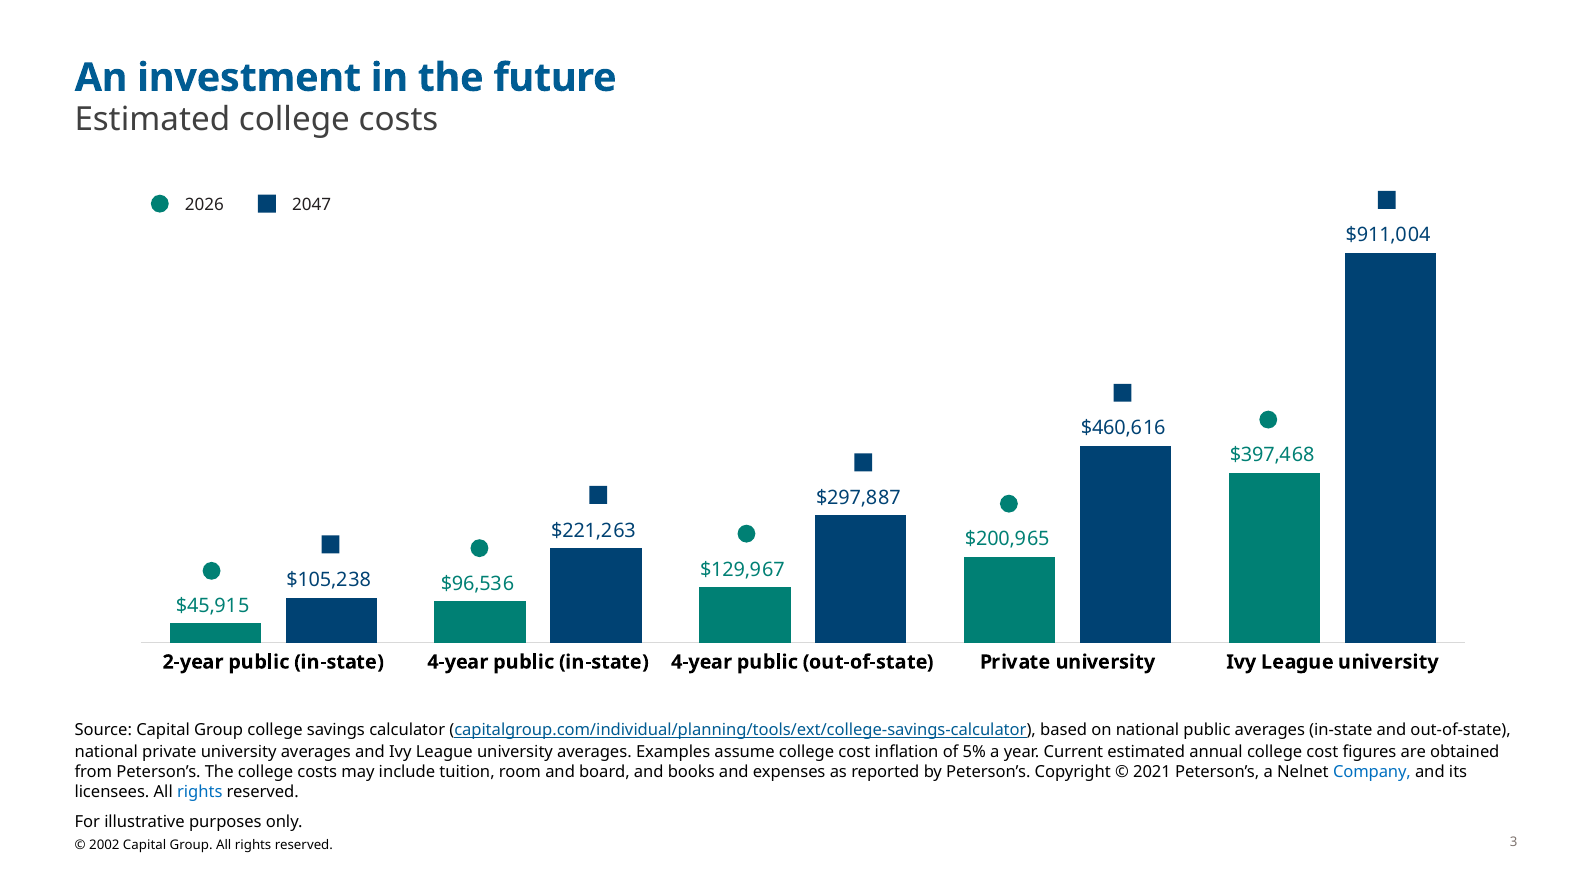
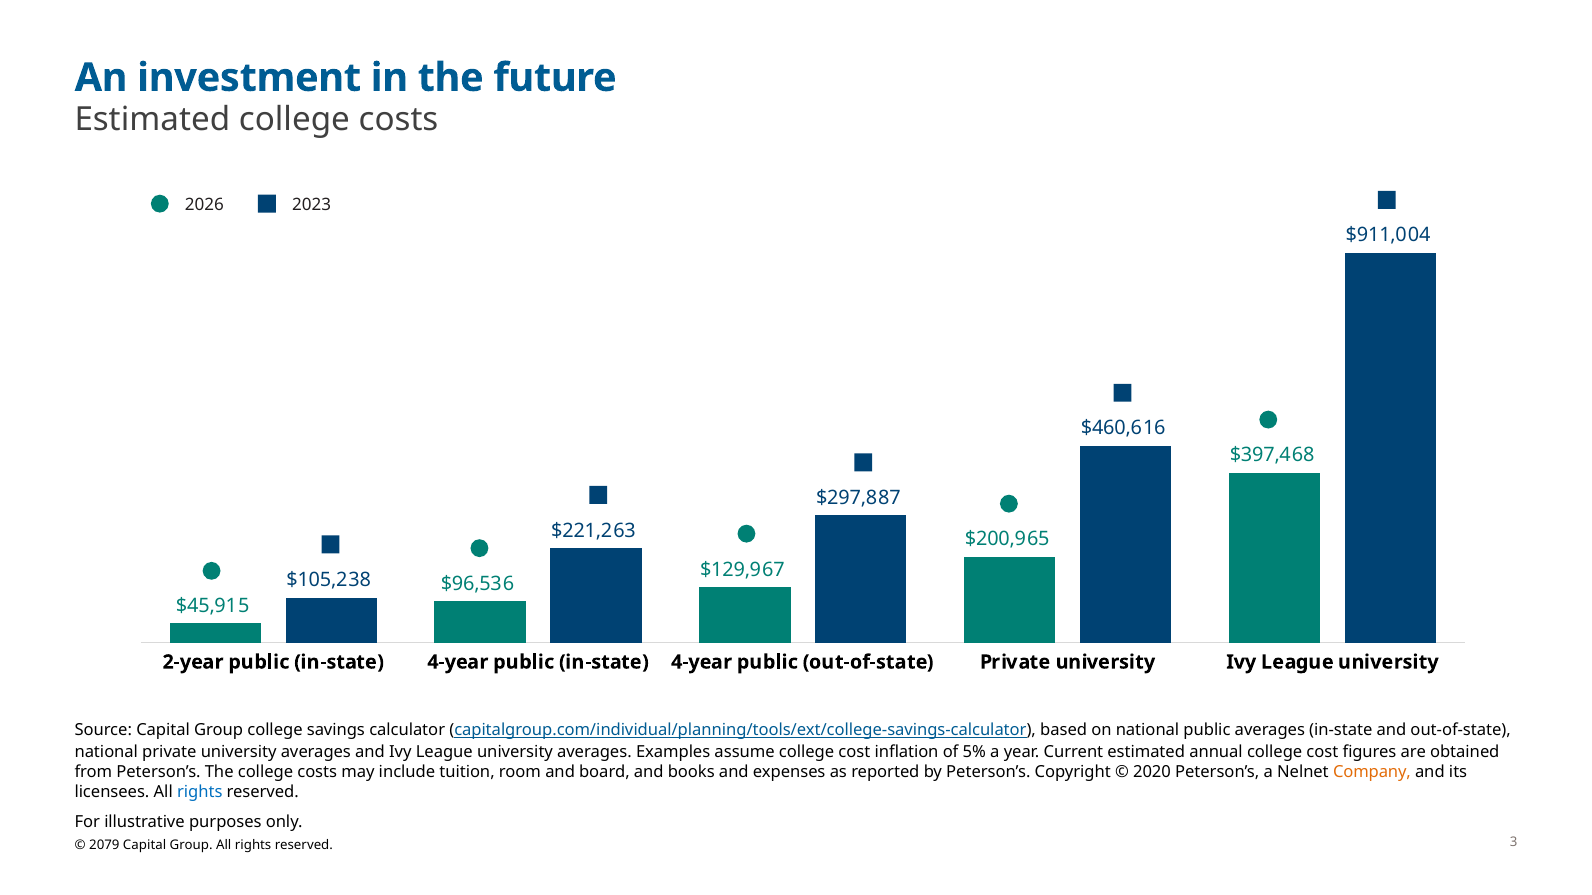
2047: 2047 -> 2023 (312, 205)
2021: 2021 -> 2020 (1152, 773)
Company colour: blue -> orange (1372, 773)
2002: 2002 -> 2079 (104, 845)
